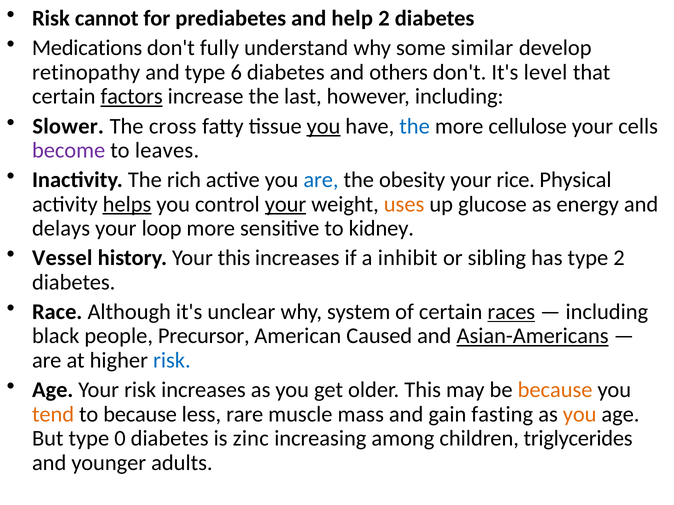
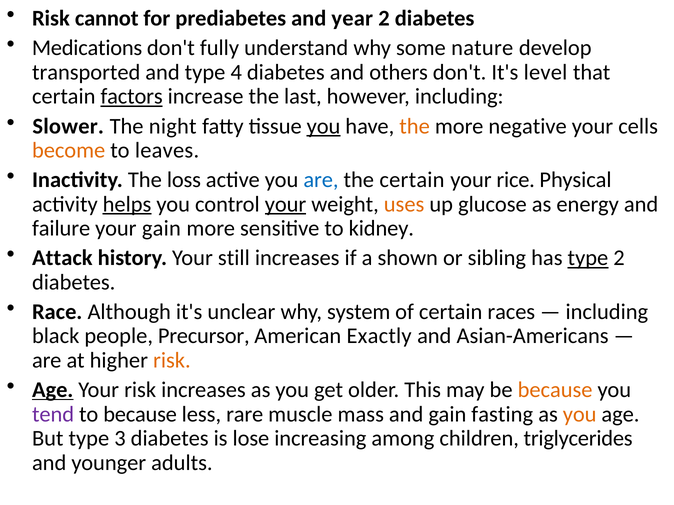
help: help -> year (352, 18)
similar: similar -> nature (482, 48)
retinopathy: retinopathy -> transported (86, 72)
6: 6 -> 4 (236, 72)
cross: cross -> night (173, 126)
the colour: blue -> orange (415, 126)
cellulose: cellulose -> negative (528, 126)
become colour: purple -> orange (69, 150)
rich: rich -> loss (184, 180)
the obesity: obesity -> certain (412, 180)
delays: delays -> failure (61, 229)
your loop: loop -> gain (161, 229)
Vessel: Vessel -> Attack (62, 258)
Your this: this -> still (234, 258)
inhibit: inhibit -> shown (408, 258)
type underline: none -> present (588, 258)
races underline: present -> none (511, 312)
Caused: Caused -> Exactly (379, 336)
Asian-Americans underline: present -> none (533, 336)
risk colour: blue -> orange (172, 361)
Age underline: none -> present (53, 390)
tend colour: orange -> purple (53, 415)
0: 0 -> 3 (120, 439)
zinc: zinc -> lose (251, 439)
